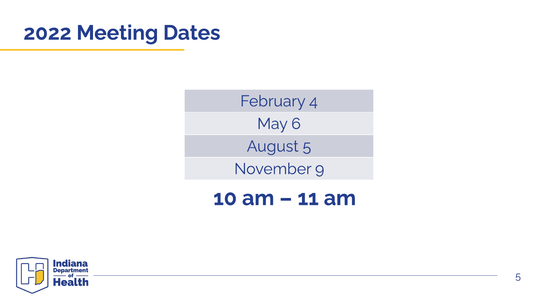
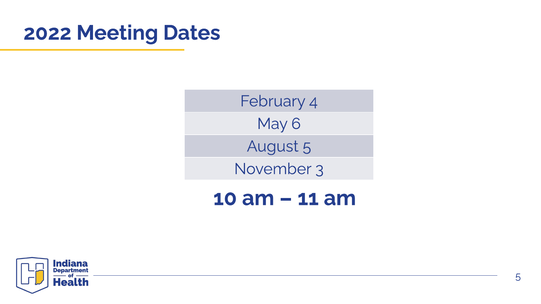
9: 9 -> 3 (320, 169)
